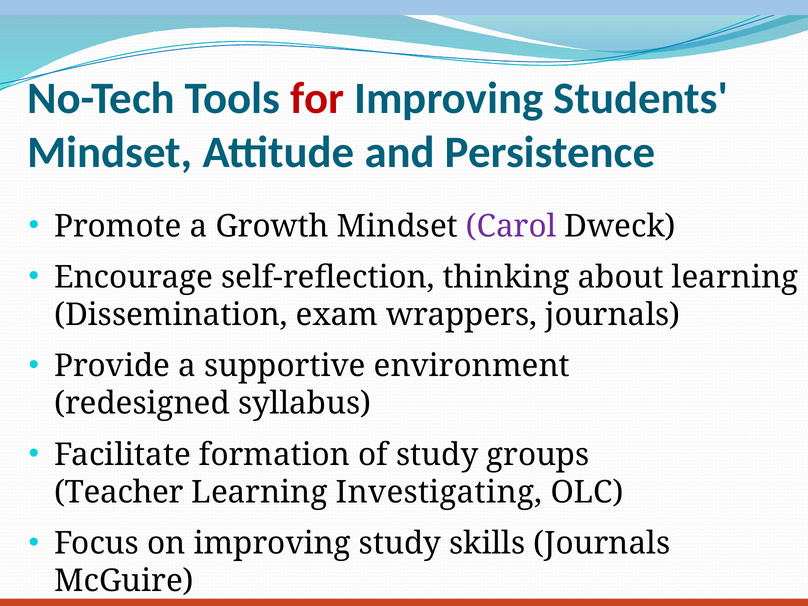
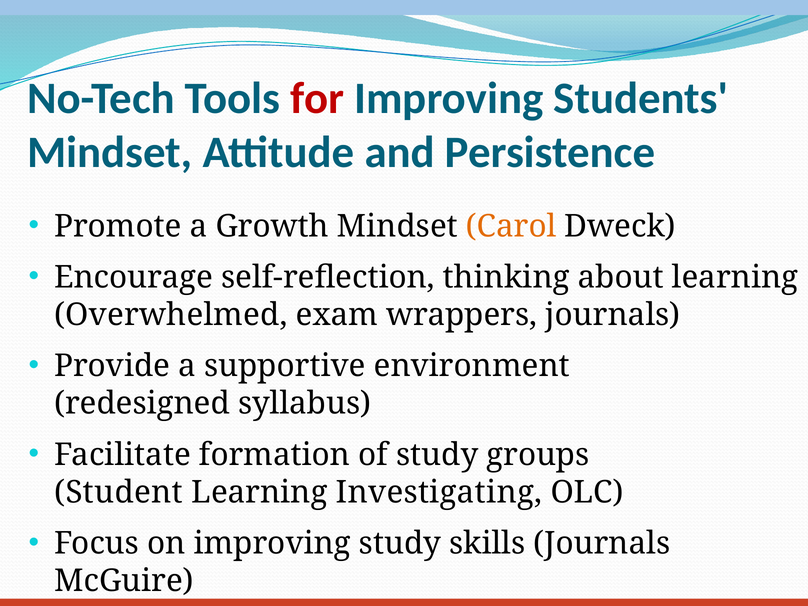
Carol colour: purple -> orange (511, 226)
Dissemination: Dissemination -> Overwhelmed (171, 315)
Teacher: Teacher -> Student (119, 492)
